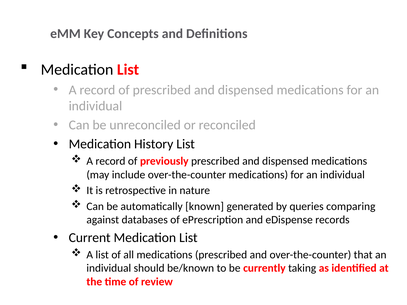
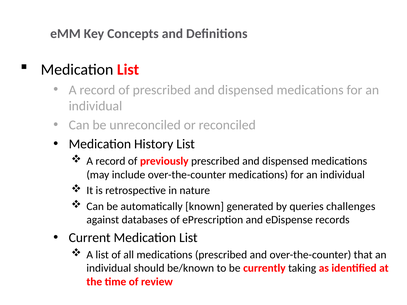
comparing: comparing -> challenges (351, 206)
